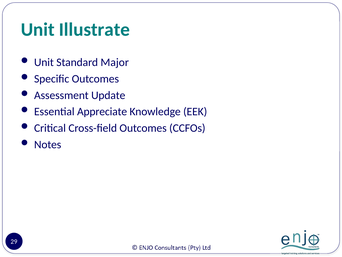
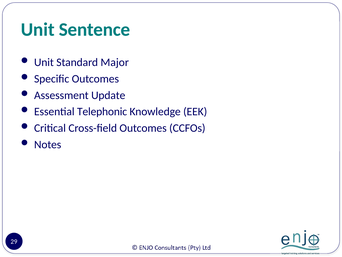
Illustrate: Illustrate -> Sentence (95, 30)
Appreciate: Appreciate -> Telephonic (102, 112)
